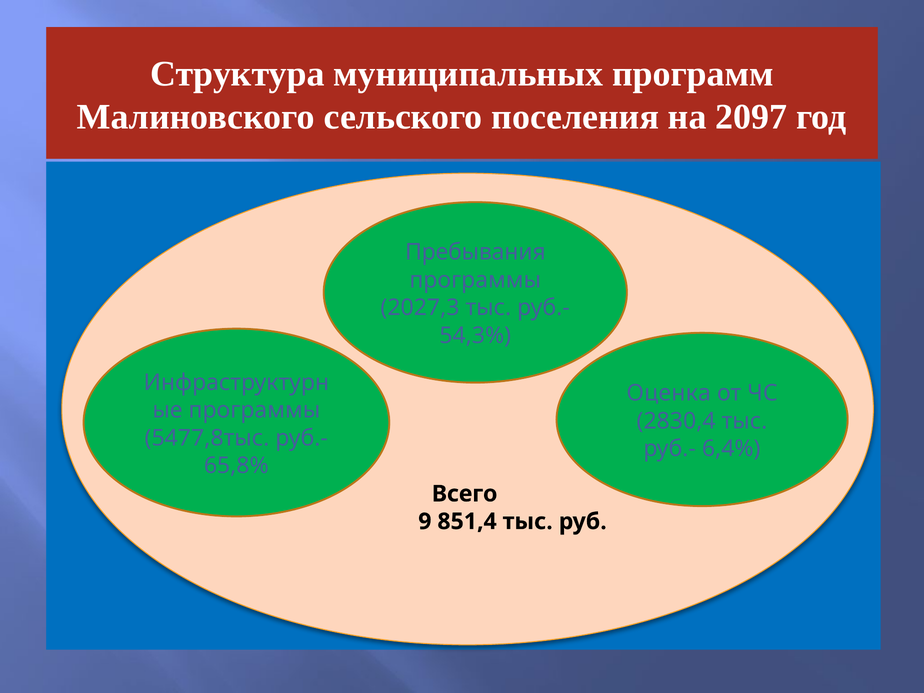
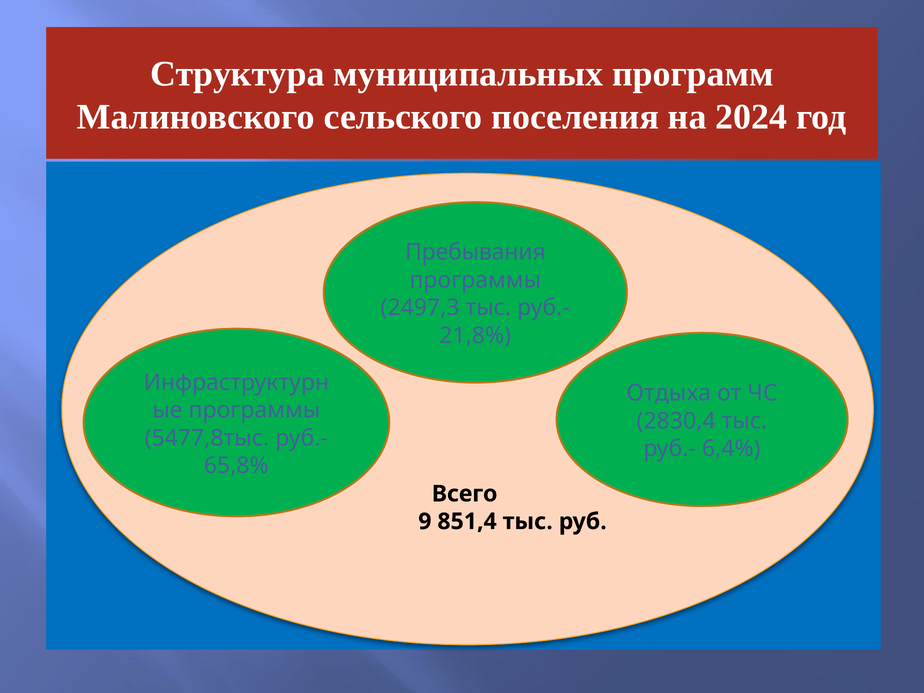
2097: 2097 -> 2024 (751, 117)
2027,3: 2027,3 -> 2497,3 (420, 308)
54,3%: 54,3% -> 21,8% (475, 336)
Оценка: Оценка -> Отдыха (669, 393)
